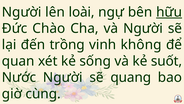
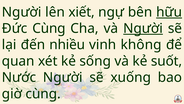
loài: loài -> xiết (82, 12)
Đức Chào: Chào -> Cùng (49, 28)
Người underline: none -> present (143, 28)
trồng: trồng -> nhiều (67, 45)
quang: quang -> xuống (131, 77)
